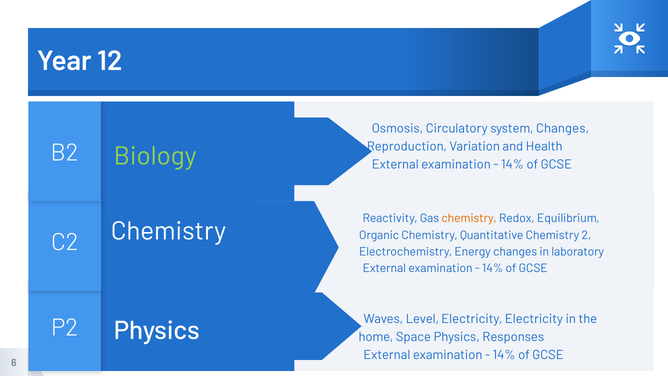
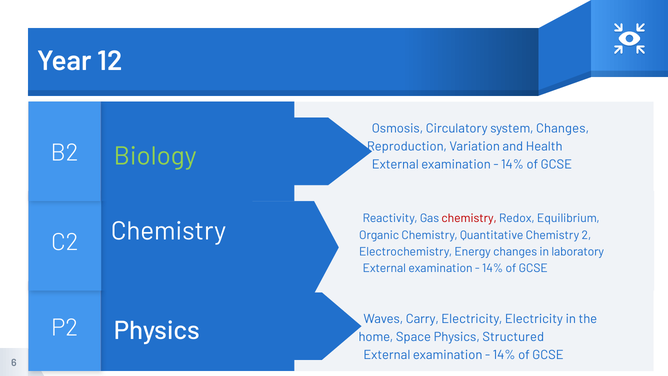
chemistry colour: orange -> red (469, 218)
Level: Level -> Carry (422, 319)
Responses: Responses -> Structured (513, 337)
